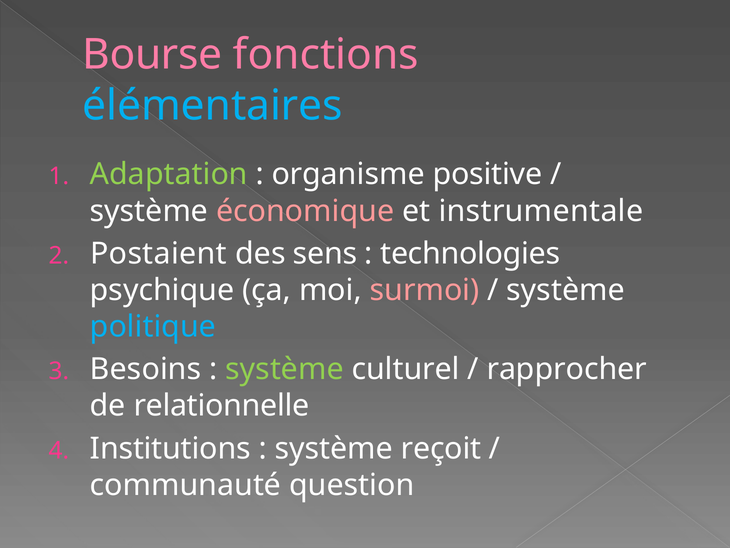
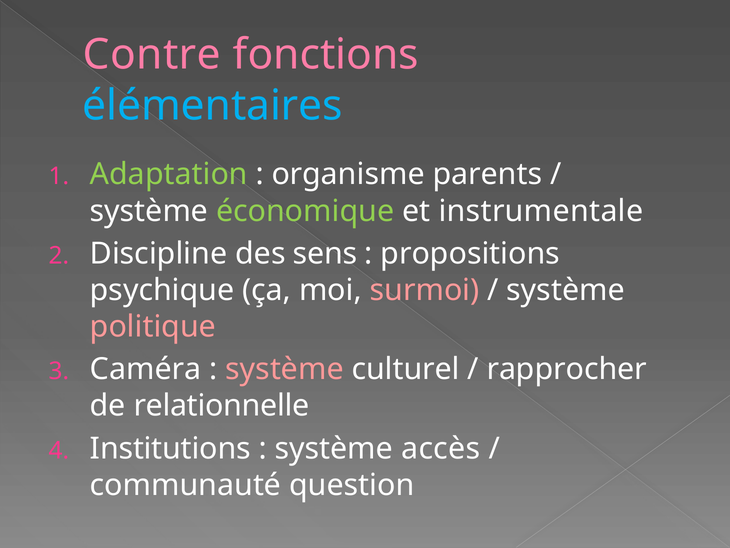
Bourse: Bourse -> Contre (152, 55)
positive: positive -> parents (487, 174)
économique colour: pink -> light green (305, 211)
Postaient: Postaient -> Discipline (159, 253)
technologies: technologies -> propositions (470, 253)
politique colour: light blue -> pink (153, 326)
Besoins: Besoins -> Caméra (146, 369)
système colour: light green -> pink (285, 369)
reçoit: reçoit -> accès (441, 448)
